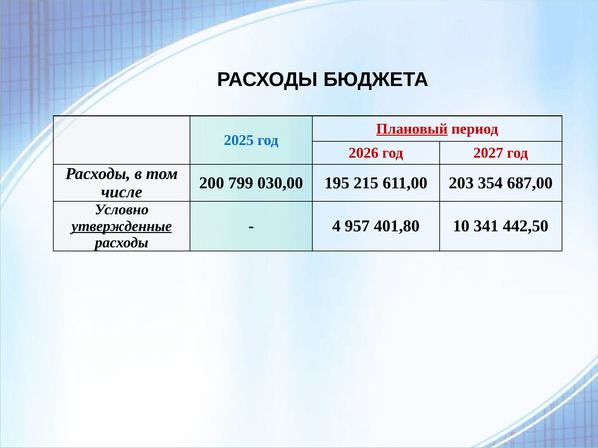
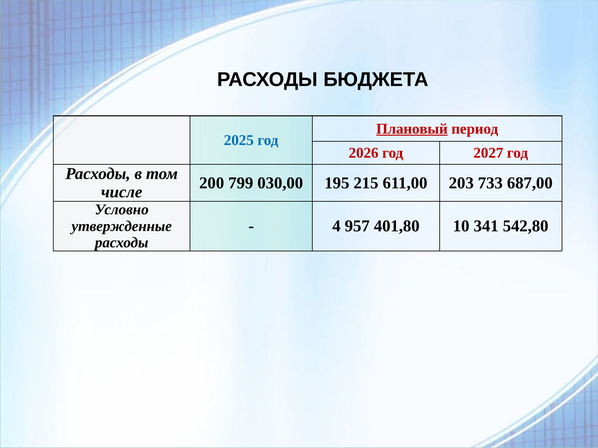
354: 354 -> 733 (490, 183)
442,50: 442,50 -> 542,80 (526, 226)
утвержденные underline: present -> none (122, 226)
